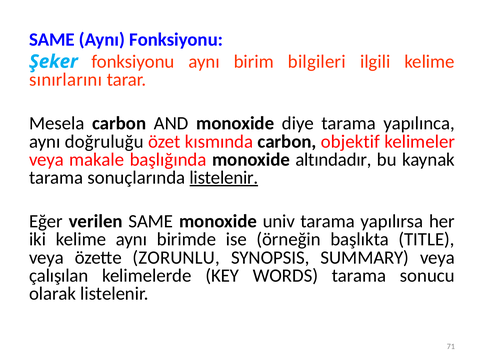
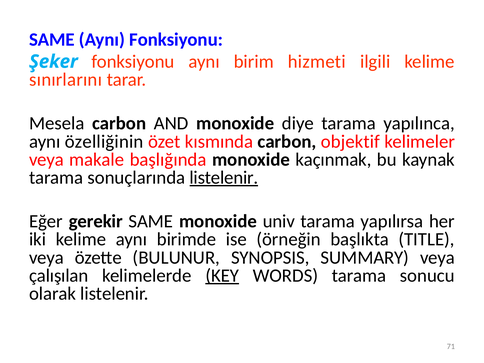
bilgileri: bilgileri -> hizmeti (317, 62)
doğruluğu: doğruluğu -> özelliğinin (104, 141)
altındadır: altındadır -> kaçınmak (333, 160)
verilen: verilen -> gerekir (96, 221)
ZORUNLU: ZORUNLU -> BULUNUR (176, 257)
KEY underline: none -> present (222, 276)
